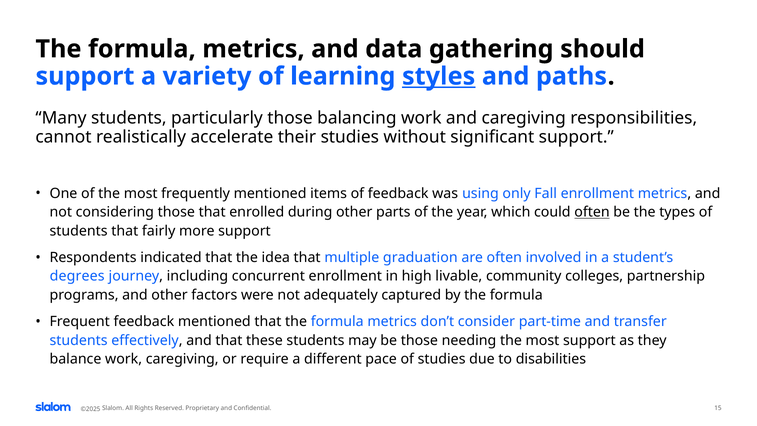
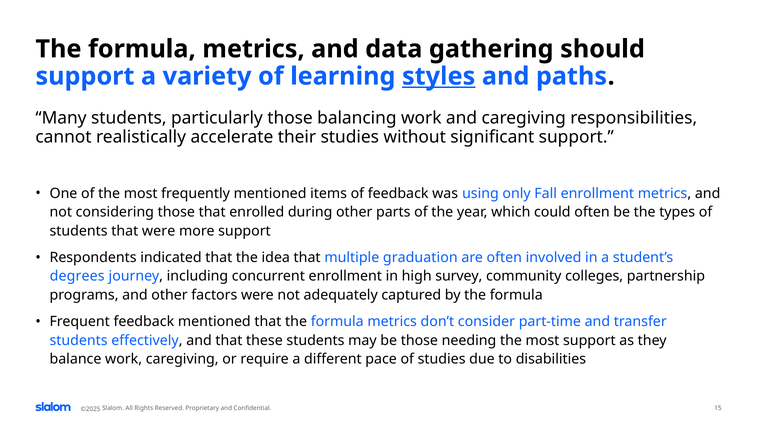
often underline: present -> none (592, 212)
that fairly: fairly -> were (159, 231)
livable: livable -> survey (459, 276)
